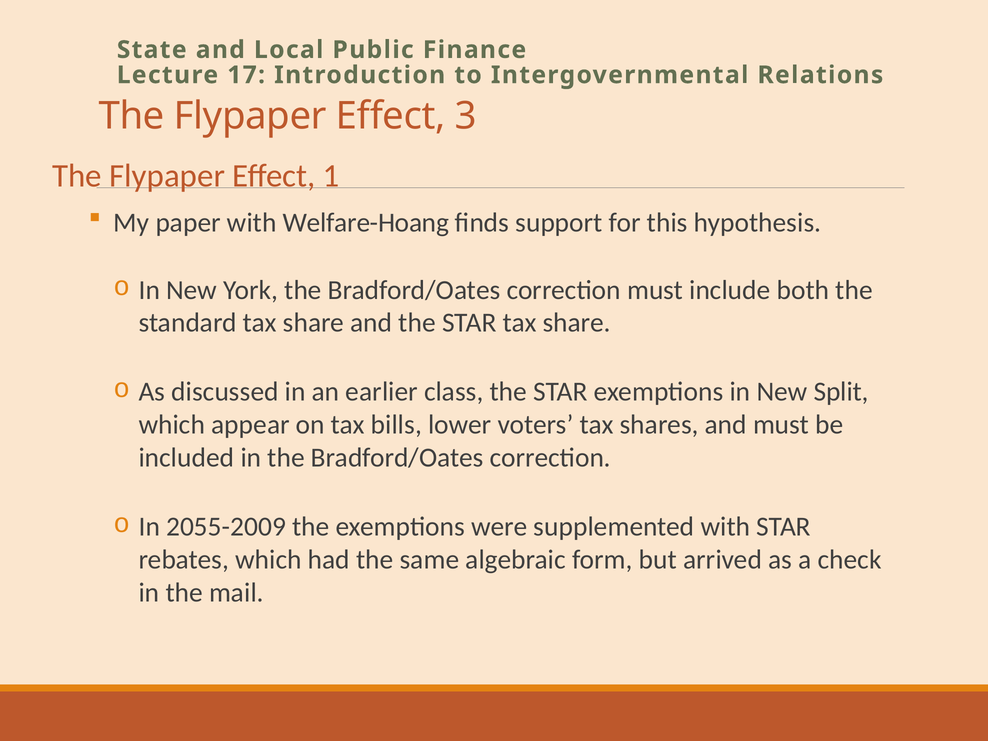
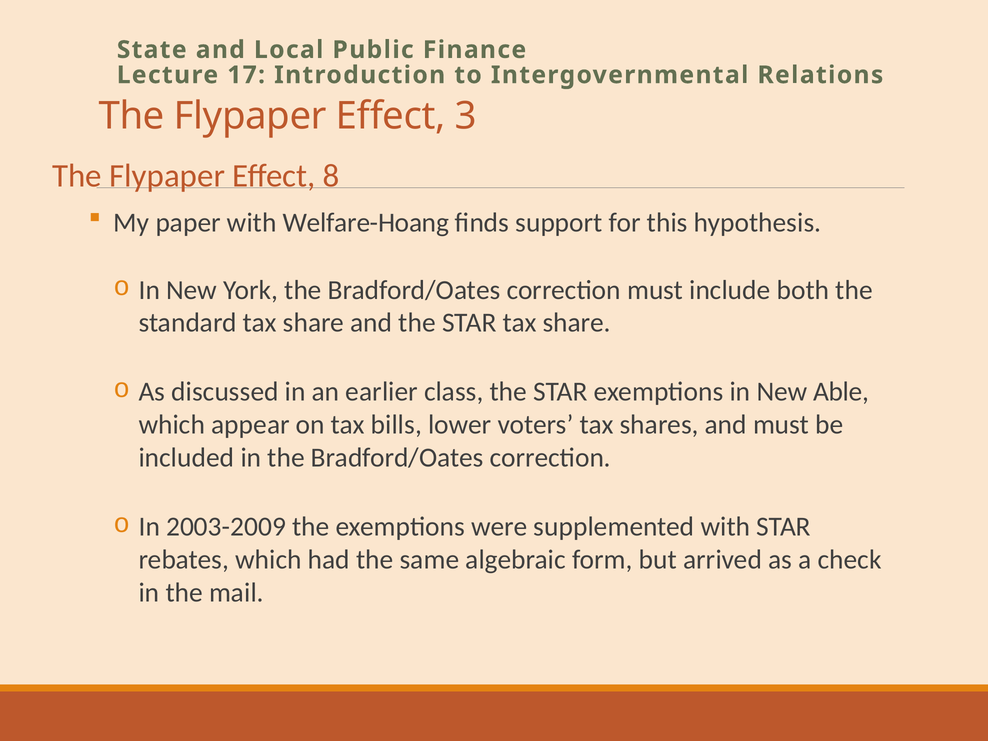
1: 1 -> 8 (331, 176)
Split: Split -> Able (841, 392)
2055-2009: 2055-2009 -> 2003-2009 (226, 527)
